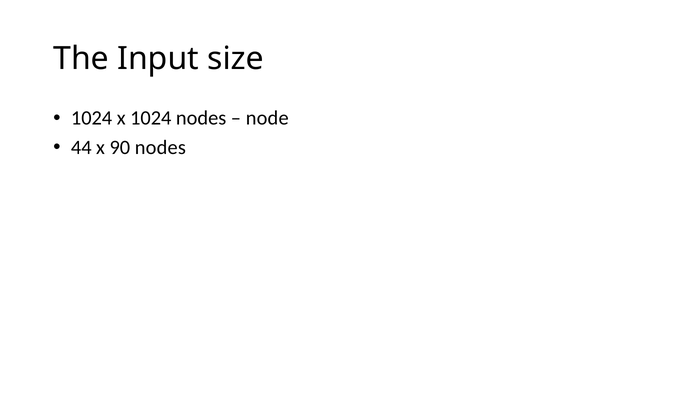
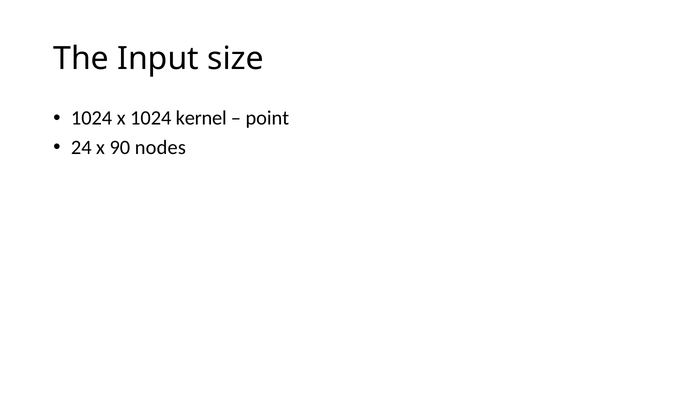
1024 nodes: nodes -> kernel (201, 118)
node: node -> point (267, 118)
44: 44 -> 24 (81, 147)
